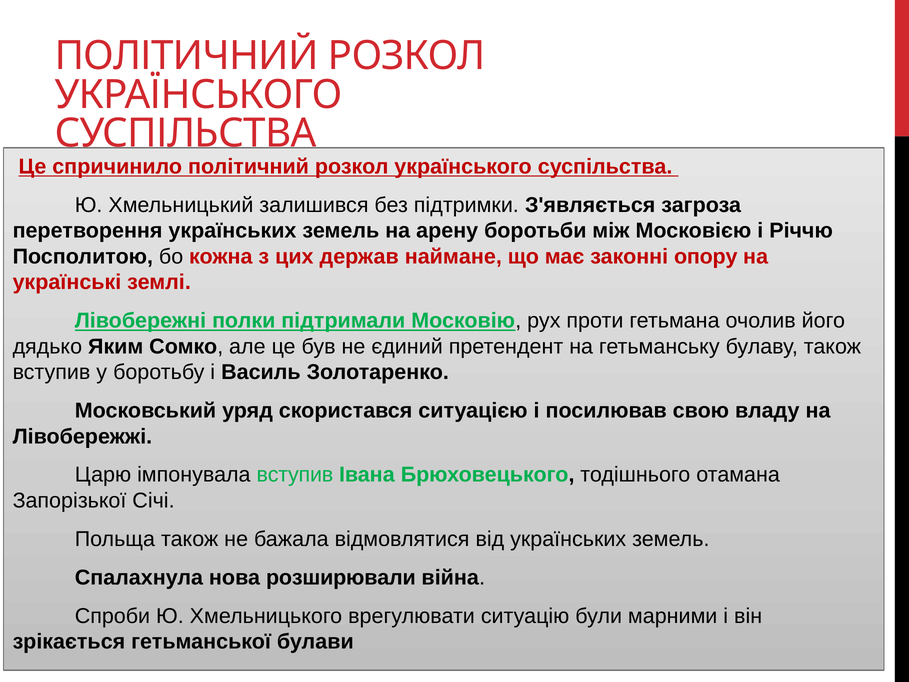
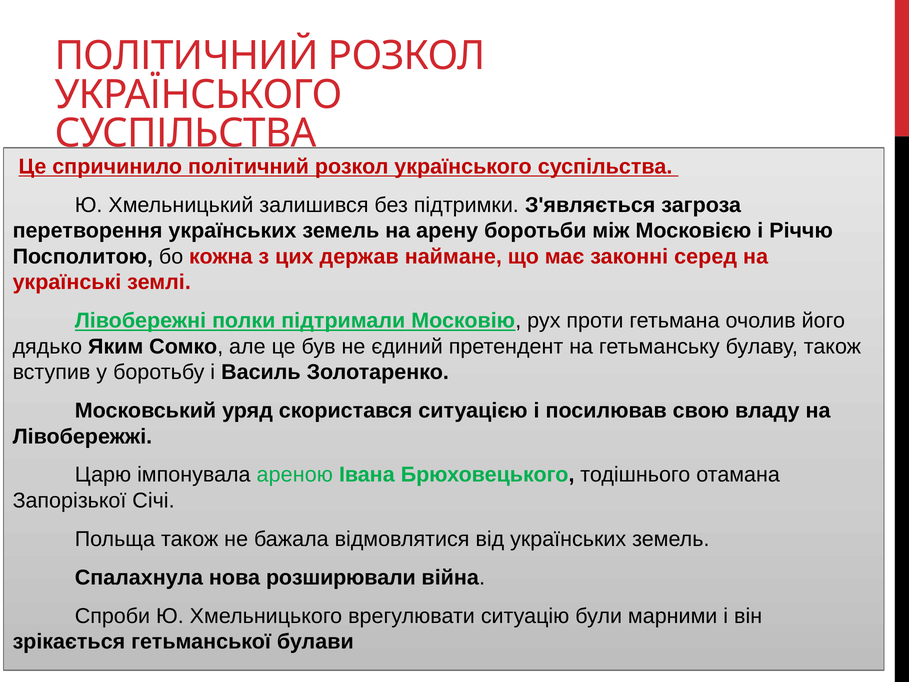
опору: опору -> серед (706, 256)
імпонувала вступив: вступив -> ареною (295, 475)
